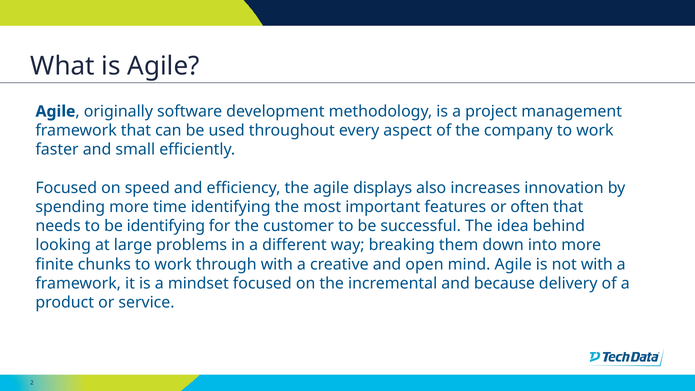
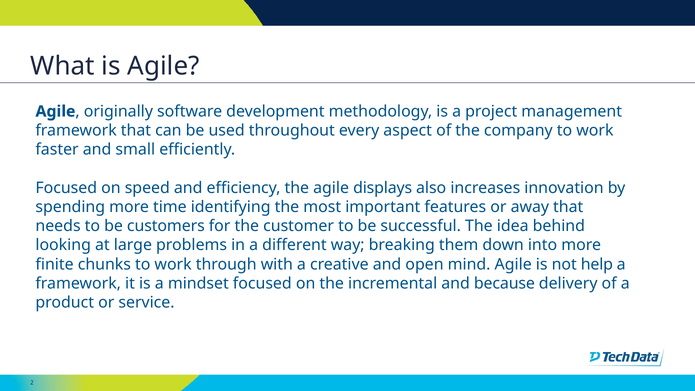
often: often -> away (530, 207)
be identifying: identifying -> customers (166, 226)
not with: with -> help (597, 264)
